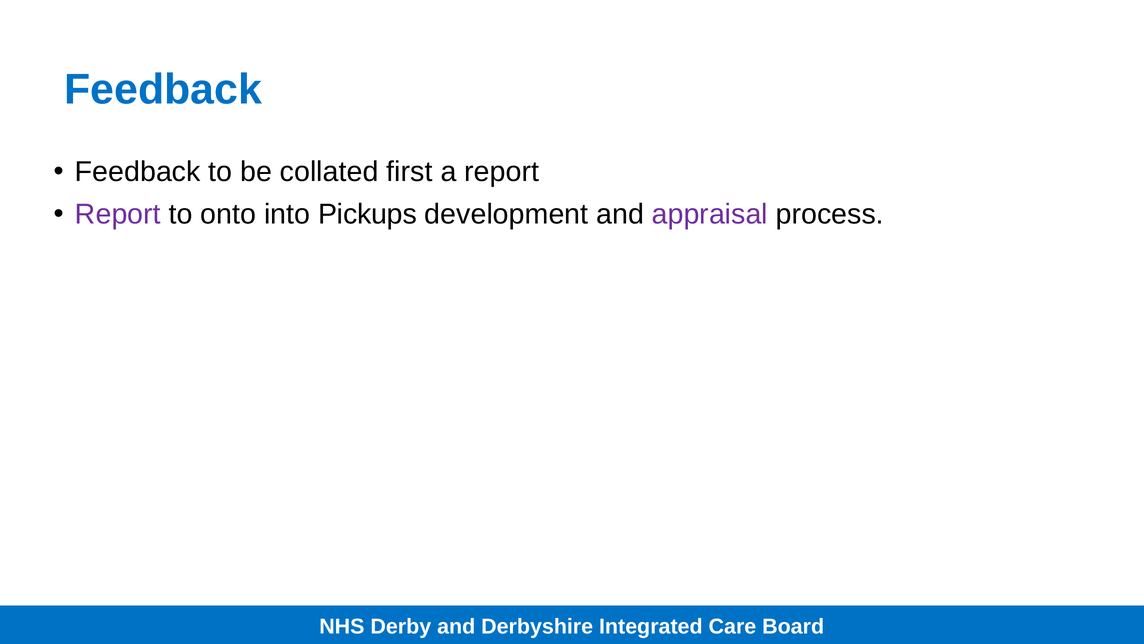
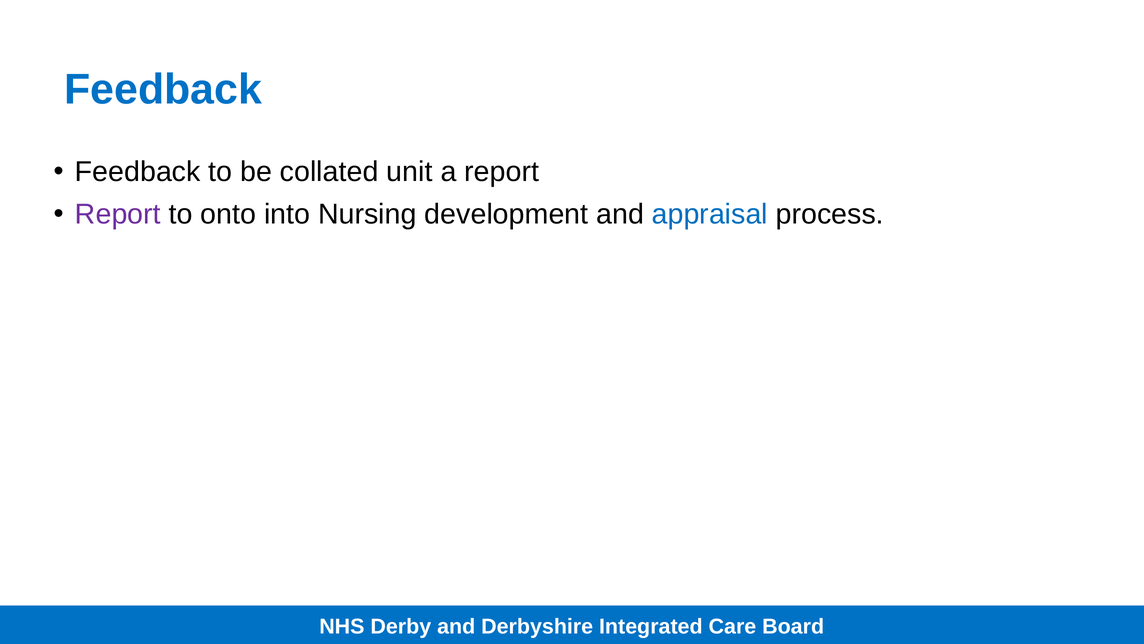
first: first -> unit (410, 172)
Pickups: Pickups -> Nursing (367, 214)
appraisal colour: purple -> blue (710, 214)
